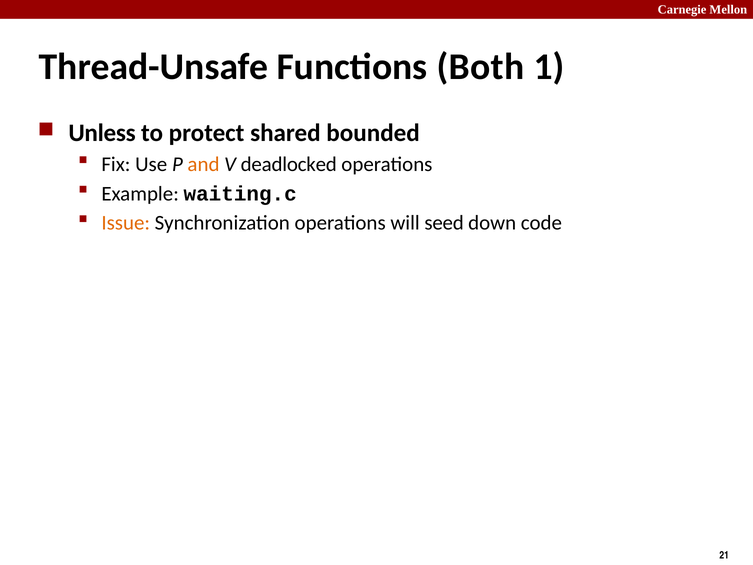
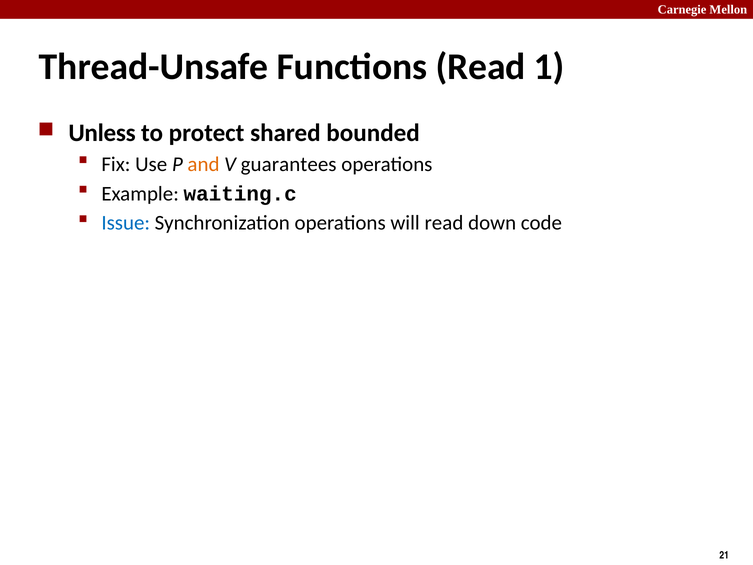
Functions Both: Both -> Read (481, 67)
deadlocked: deadlocked -> guarantees (289, 164)
Issue colour: orange -> blue (126, 223)
will seed: seed -> read (444, 223)
